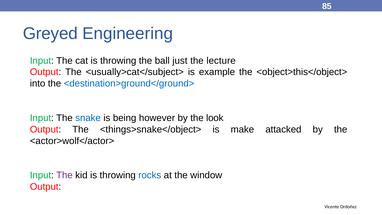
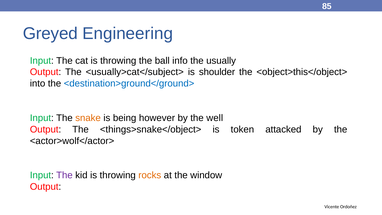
just: just -> info (180, 61)
lecture: lecture -> usually (221, 61)
example: example -> shoulder (217, 72)
snake colour: blue -> orange (88, 118)
look: look -> well (215, 118)
make: make -> token (242, 129)
rocks colour: blue -> orange (150, 175)
